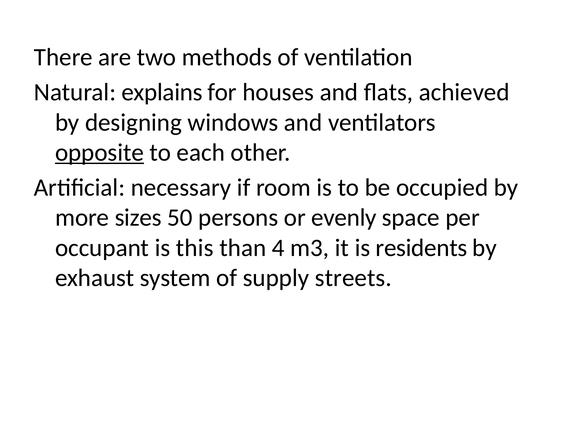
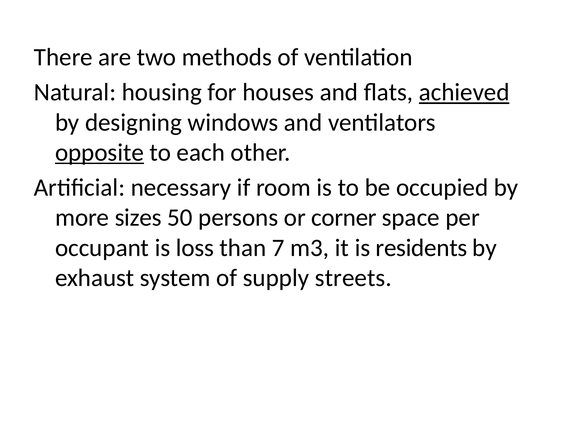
explains: explains -> housing (162, 92)
achieved underline: none -> present (464, 92)
evenly: evenly -> corner (344, 218)
this: this -> loss (195, 248)
4: 4 -> 7 (278, 248)
